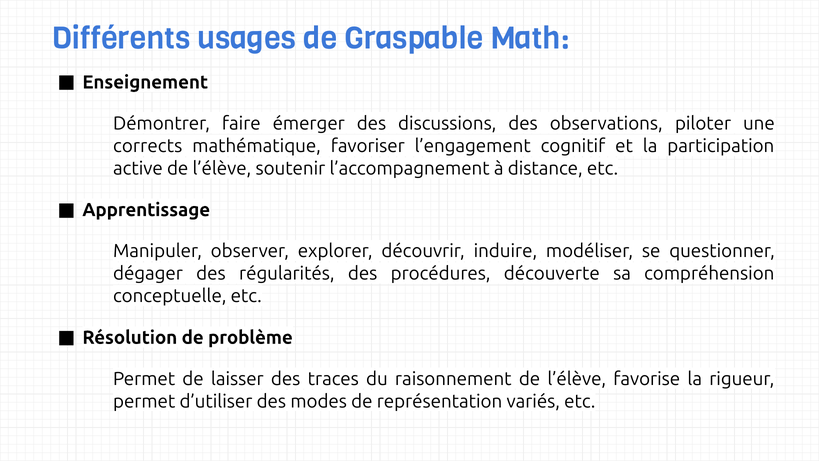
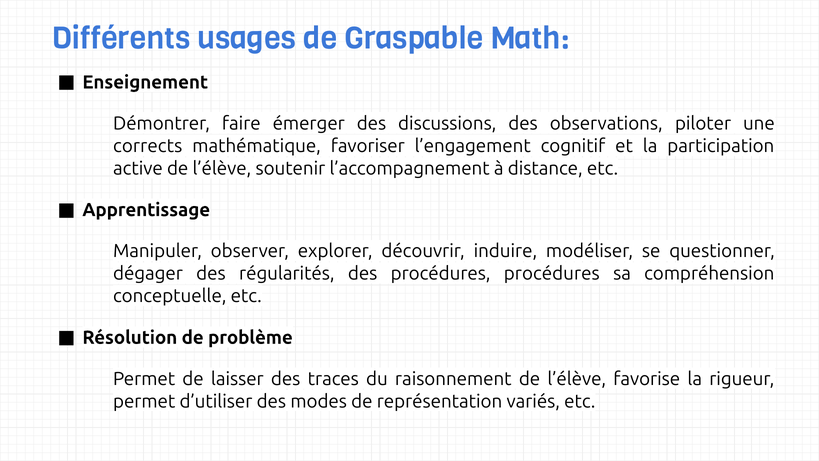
procédures découverte: découverte -> procédures (552, 274)
